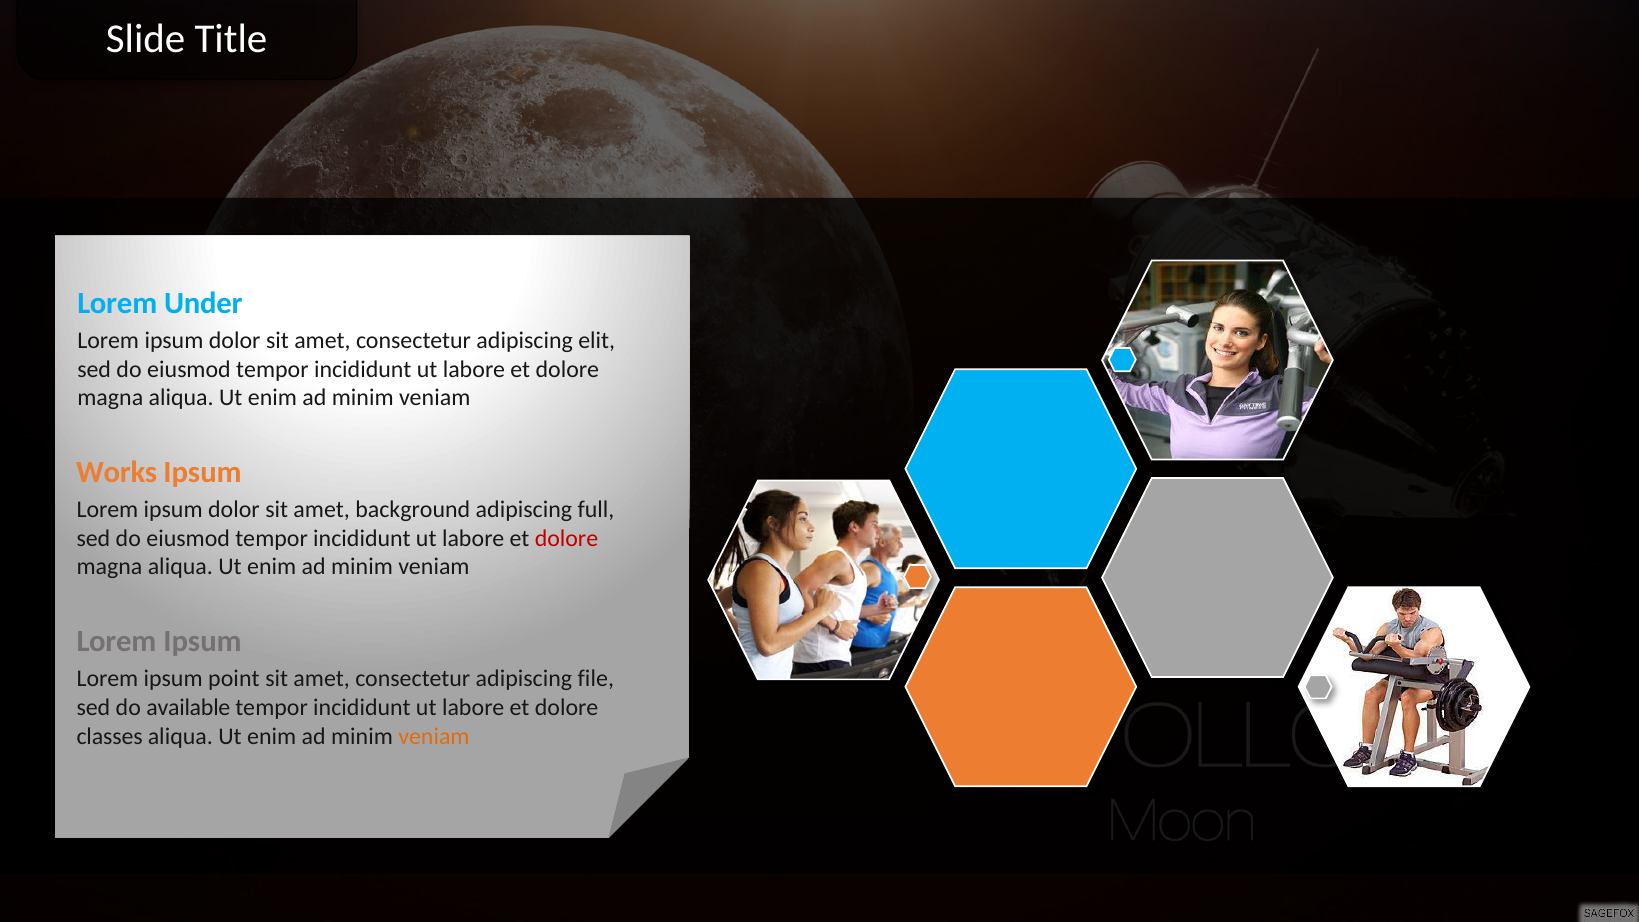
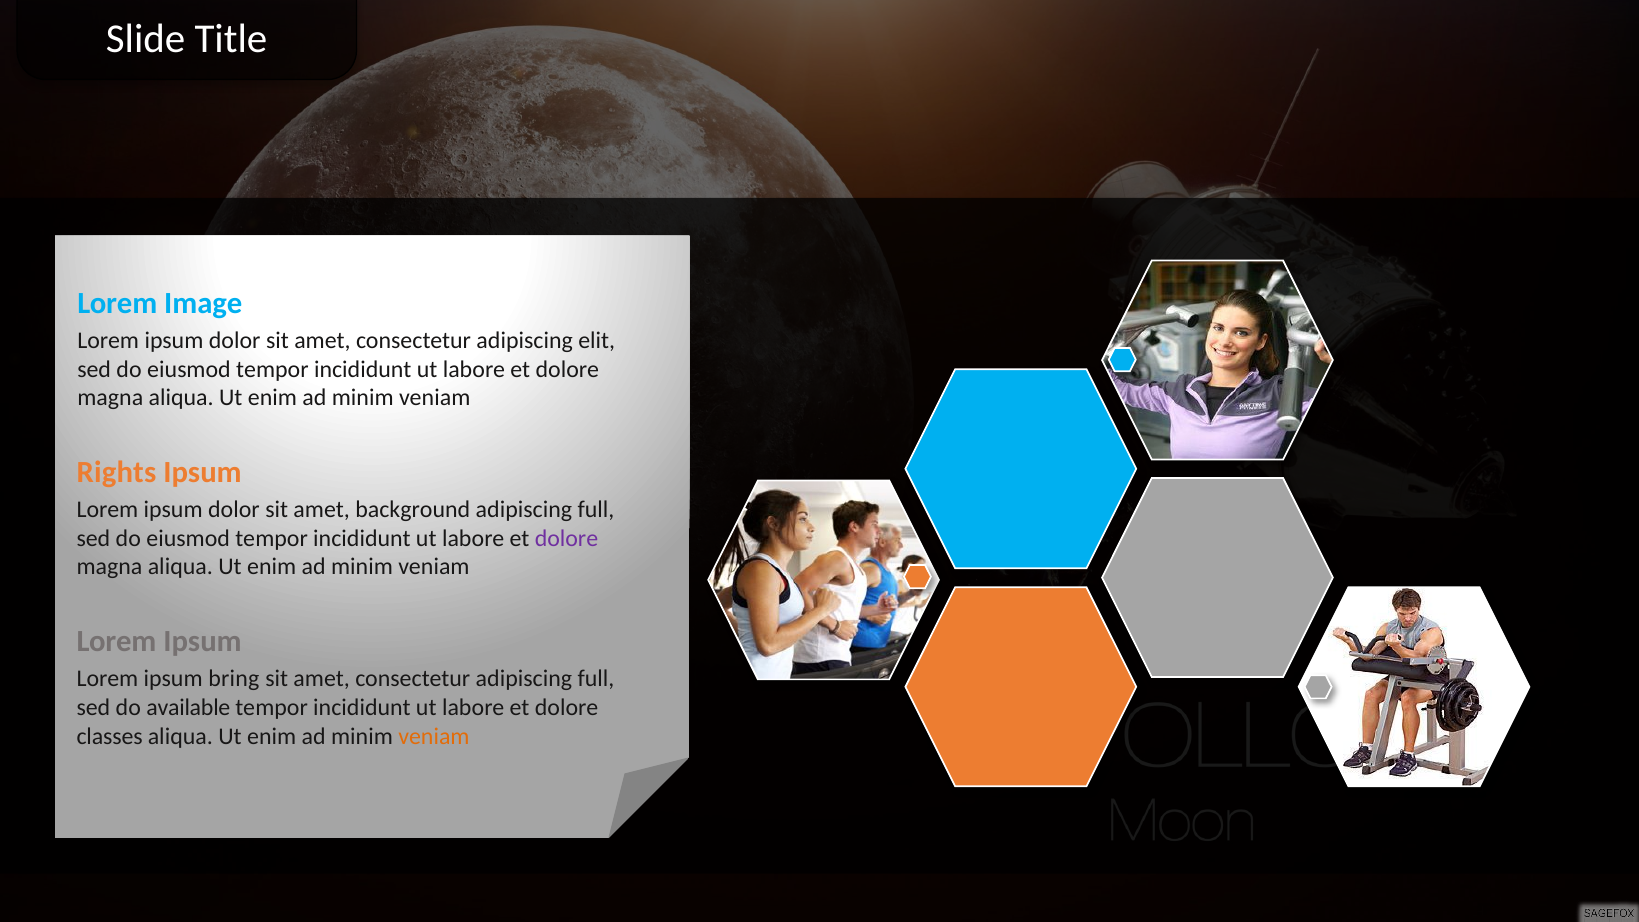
Under: Under -> Image (203, 303)
Works: Works -> Rights (116, 473)
dolore colour: red -> purple (567, 538)
point: point -> bring (234, 679)
consectetur adipiscing file: file -> full (596, 679)
